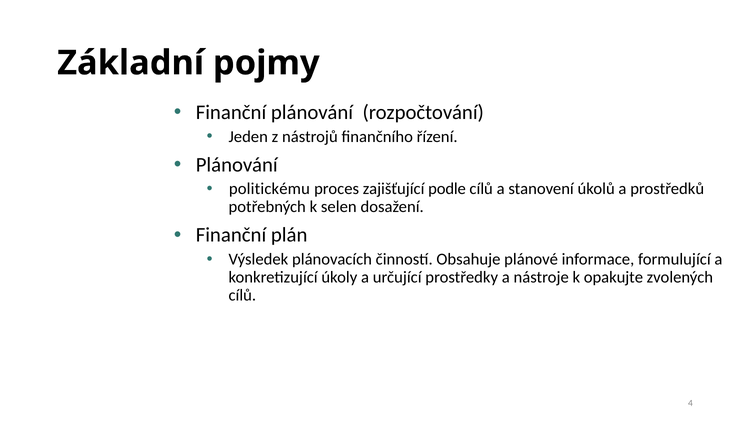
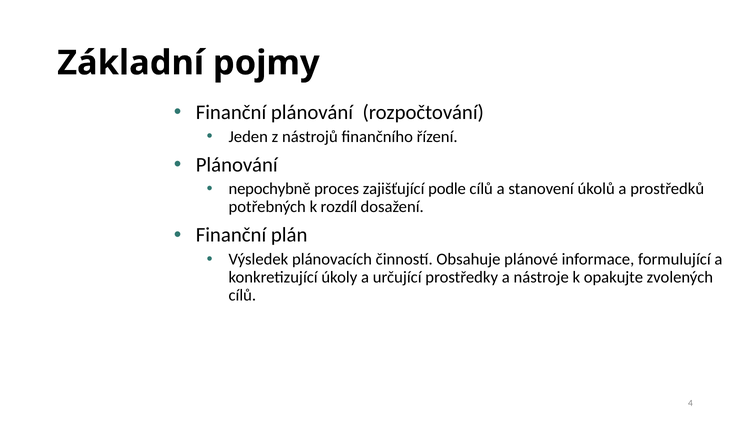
politickému: politickému -> nepochybně (270, 189)
selen: selen -> rozdíl (339, 207)
